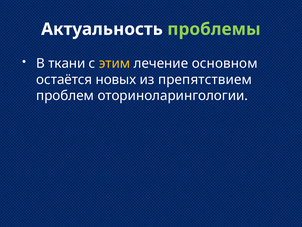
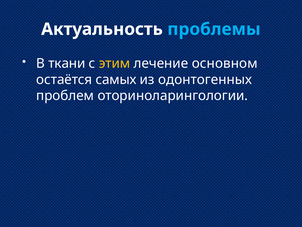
проблемы colour: light green -> light blue (214, 29)
новых: новых -> самых (116, 79)
препятствием: препятствием -> одонтогенных (205, 79)
